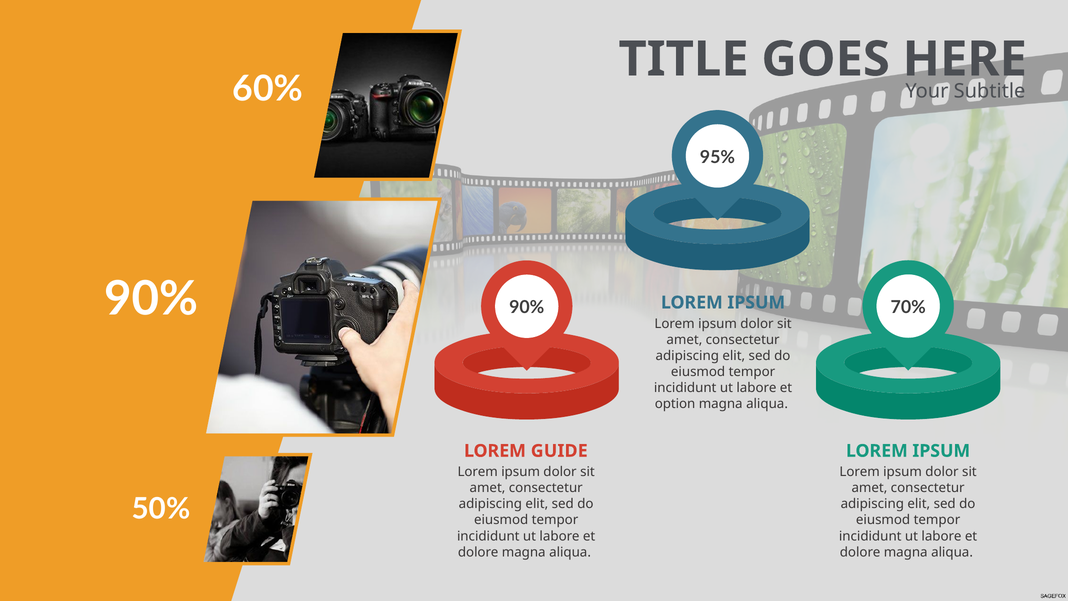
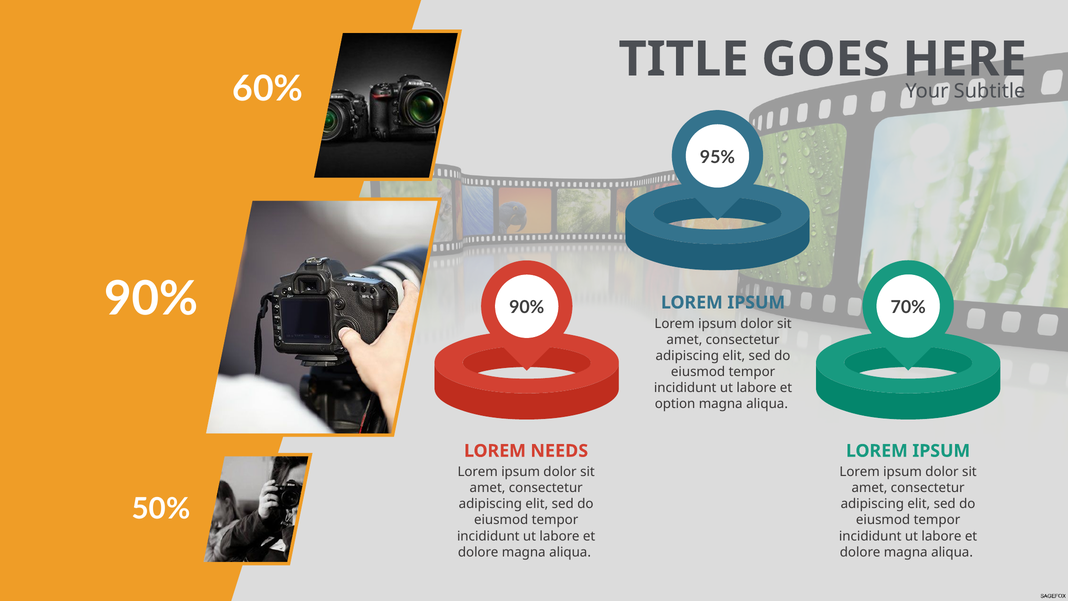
GUIDE: GUIDE -> NEEDS (559, 451)
